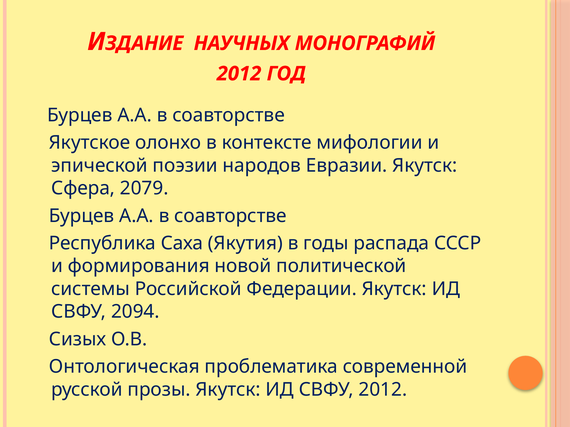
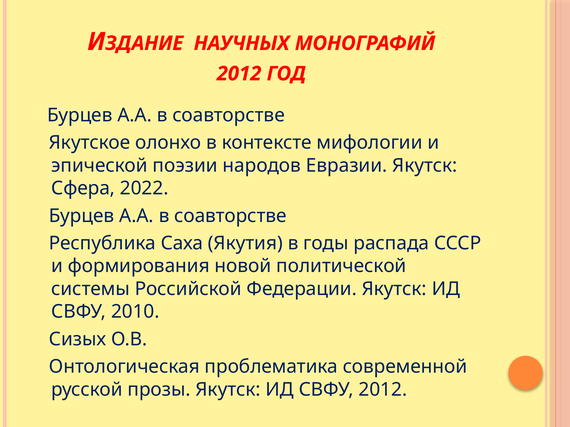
2079: 2079 -> 2022 (144, 188)
2094: 2094 -> 2010 (135, 312)
